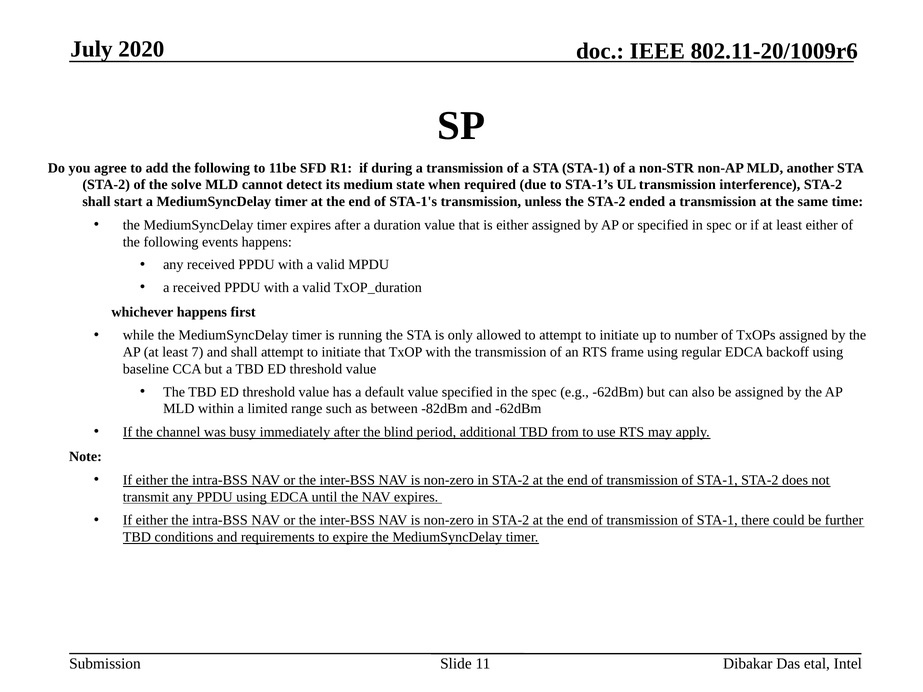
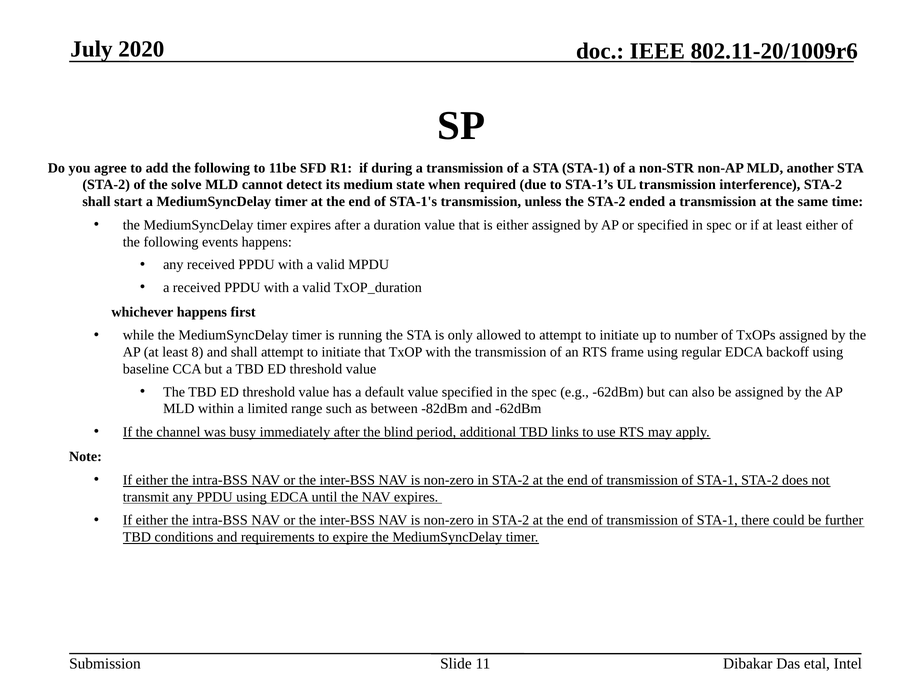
7: 7 -> 8 (197, 352)
from: from -> links (565, 432)
